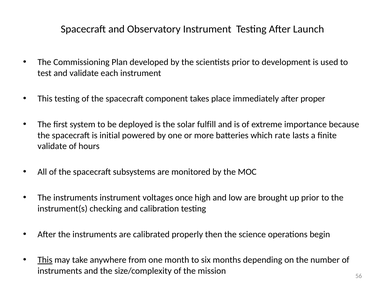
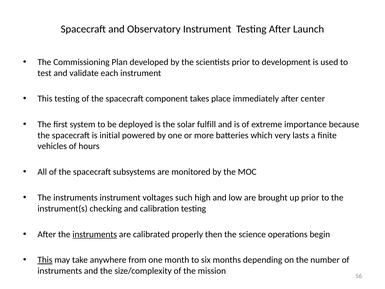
proper: proper -> center (313, 99)
rate: rate -> very (283, 135)
validate: validate -> vehicles (52, 146)
once: once -> such (184, 197)
instruments underline: none -> present (95, 234)
